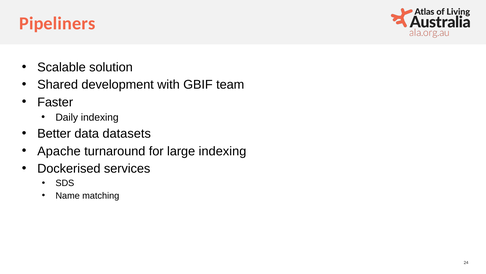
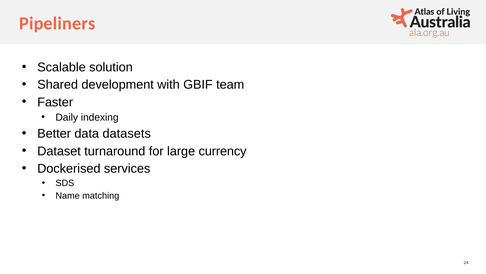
Apache: Apache -> Dataset (59, 151)
large indexing: indexing -> currency (223, 151)
